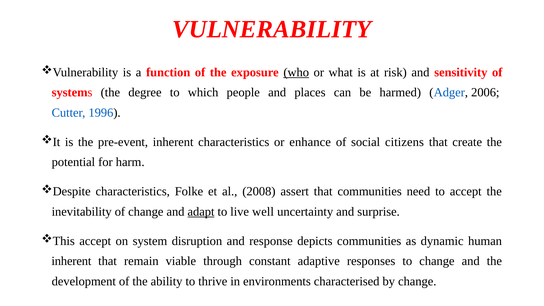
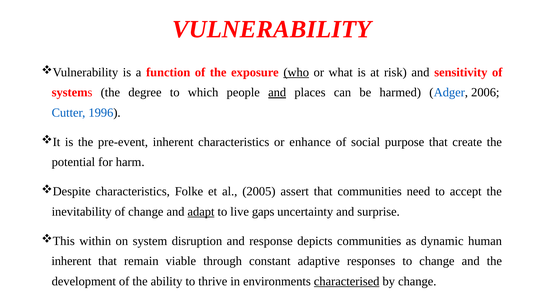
and underline: none -> present (277, 92)
citizens: citizens -> purpose (405, 142)
2008: 2008 -> 2005 (259, 191)
well: well -> gaps (263, 212)
accept: accept -> within (95, 241)
characterised underline: none -> present (347, 281)
